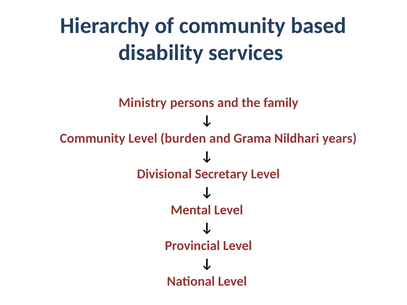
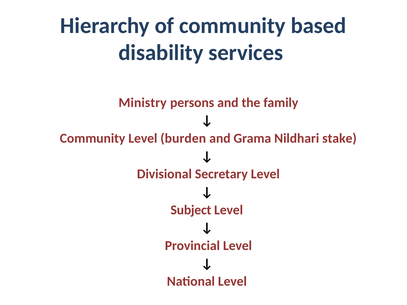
years: years -> stake (339, 138)
Mental: Mental -> Subject (191, 210)
